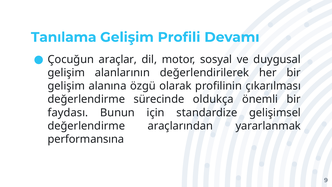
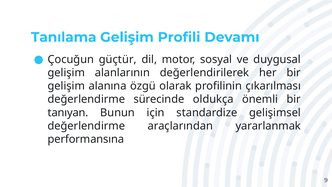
araçlar: araçlar -> güçtür (118, 59)
faydası: faydası -> tanıyan (68, 112)
